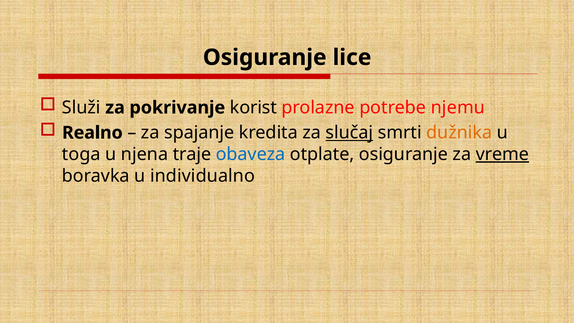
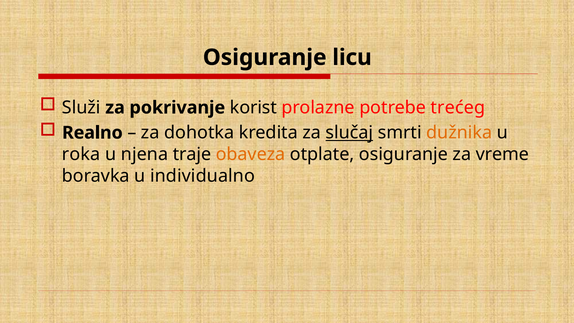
lice: lice -> licu (352, 57)
njemu: njemu -> trećeg (458, 108)
spajanje: spajanje -> dohotka (199, 133)
toga: toga -> roka (81, 154)
obaveza colour: blue -> orange (251, 154)
vreme underline: present -> none (502, 154)
